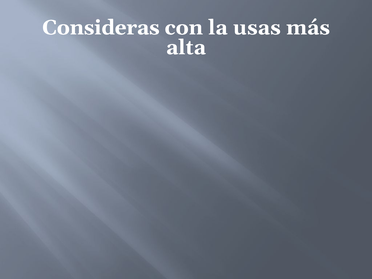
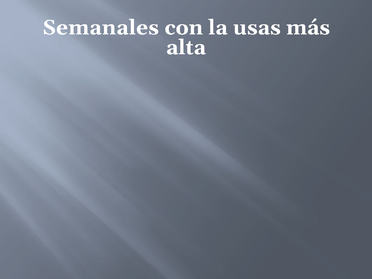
Consideras: Consideras -> Semanales (101, 28)
